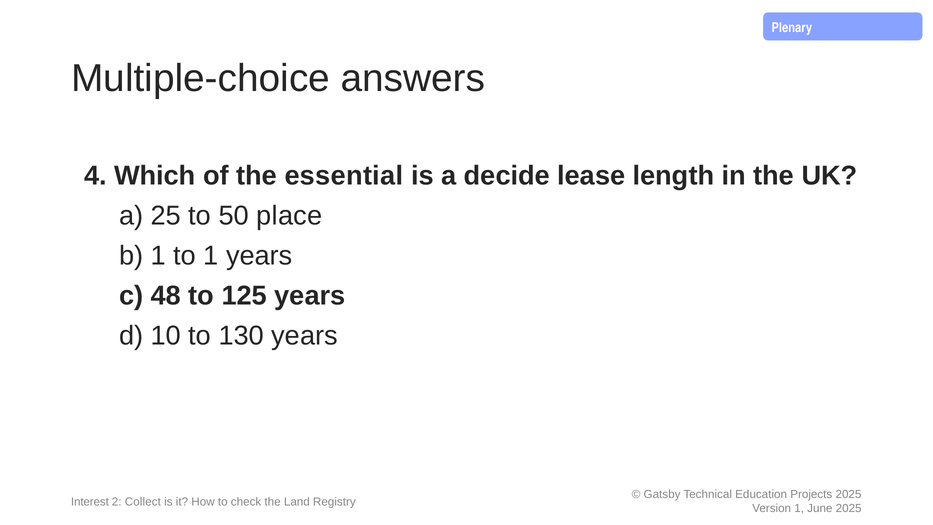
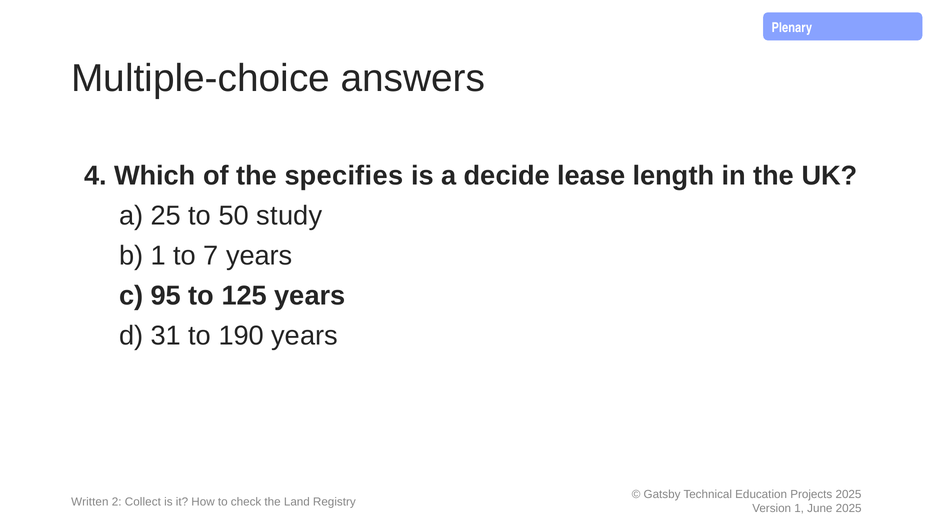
essential: essential -> specifies (344, 176)
place: place -> study (289, 216)
to 1: 1 -> 7 (211, 256)
48: 48 -> 95 (166, 296)
10: 10 -> 31 (166, 336)
130: 130 -> 190 (241, 336)
Interest: Interest -> Written (90, 502)
